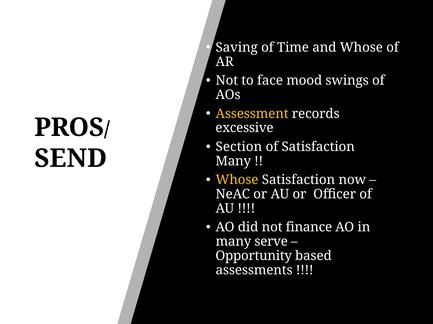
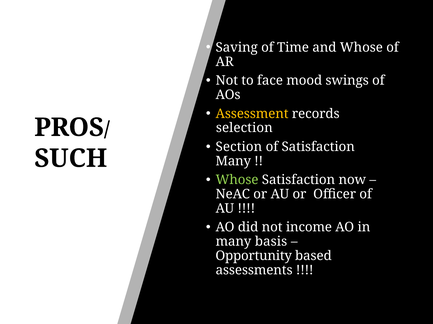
excessive: excessive -> selection (244, 128)
SEND: SEND -> SUCH (71, 159)
Whose colour: yellow -> light green (237, 180)
finance: finance -> income (309, 228)
serve: serve -> basis (271, 242)
